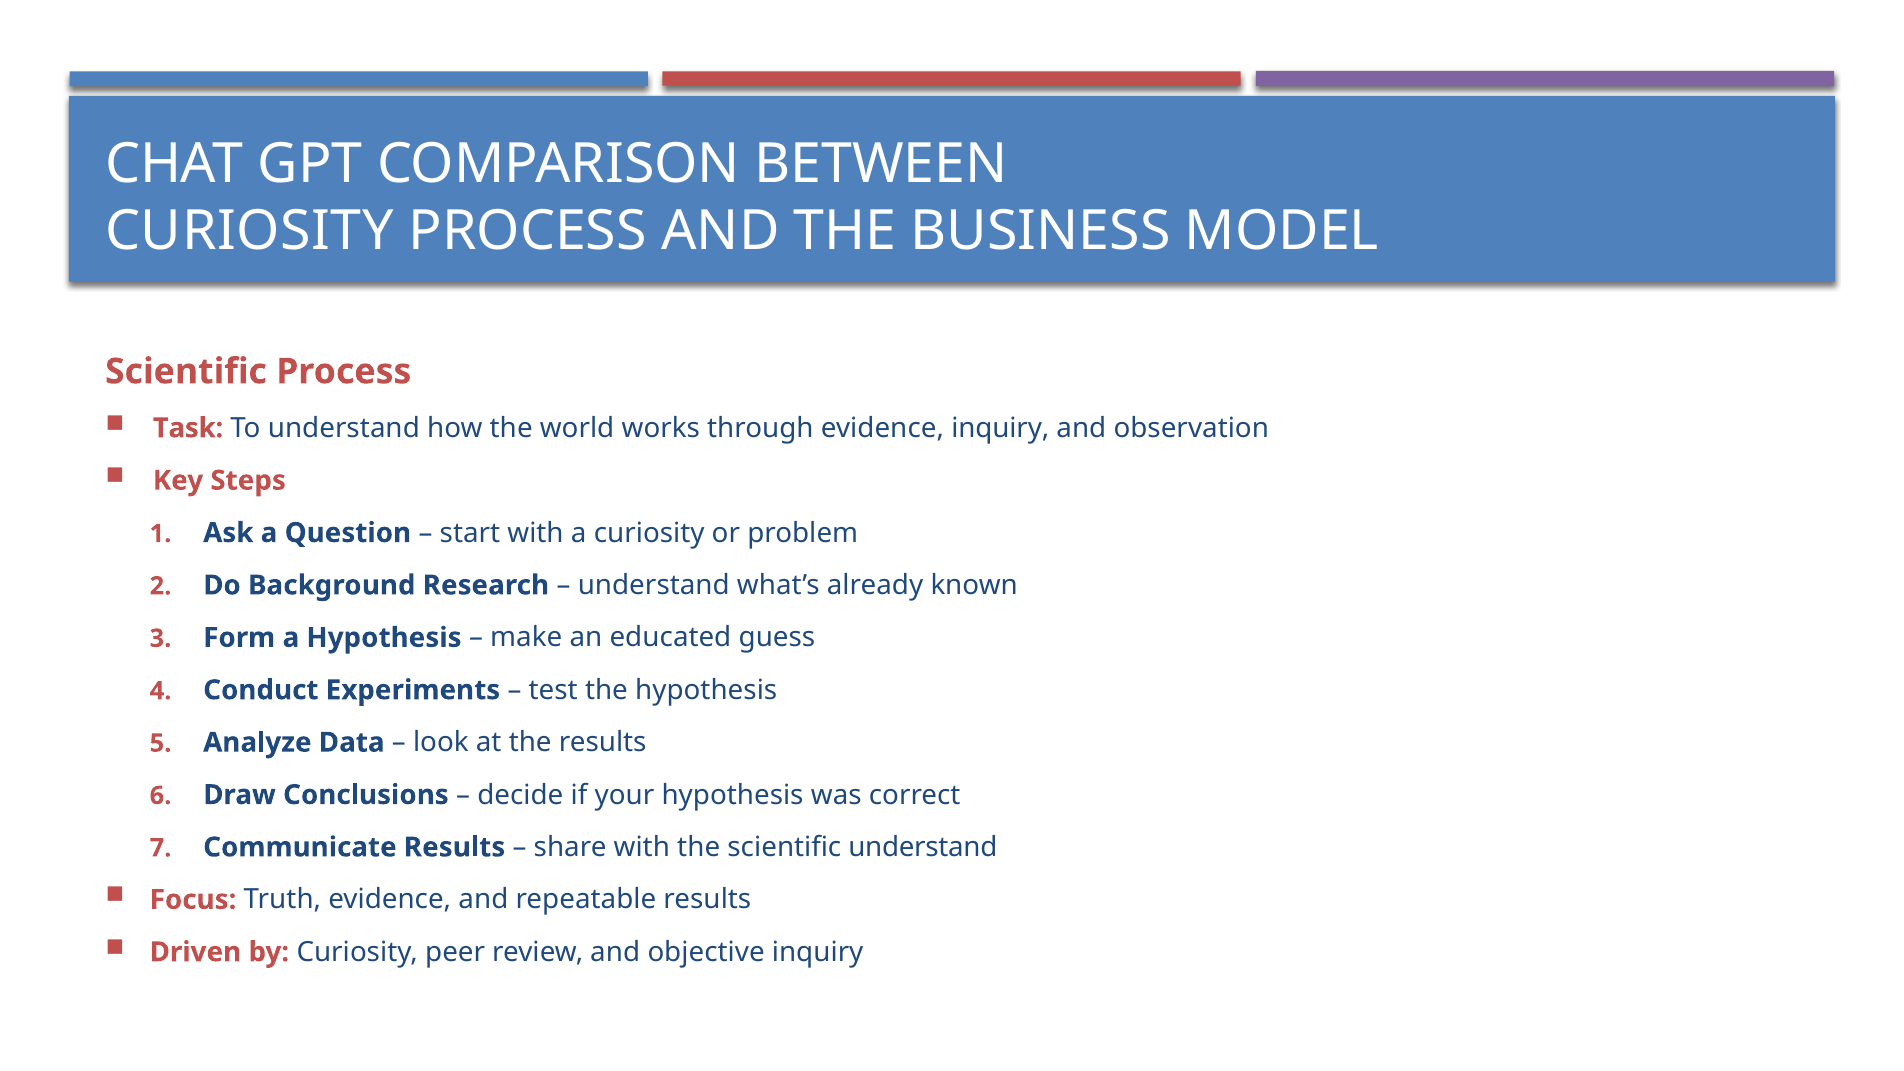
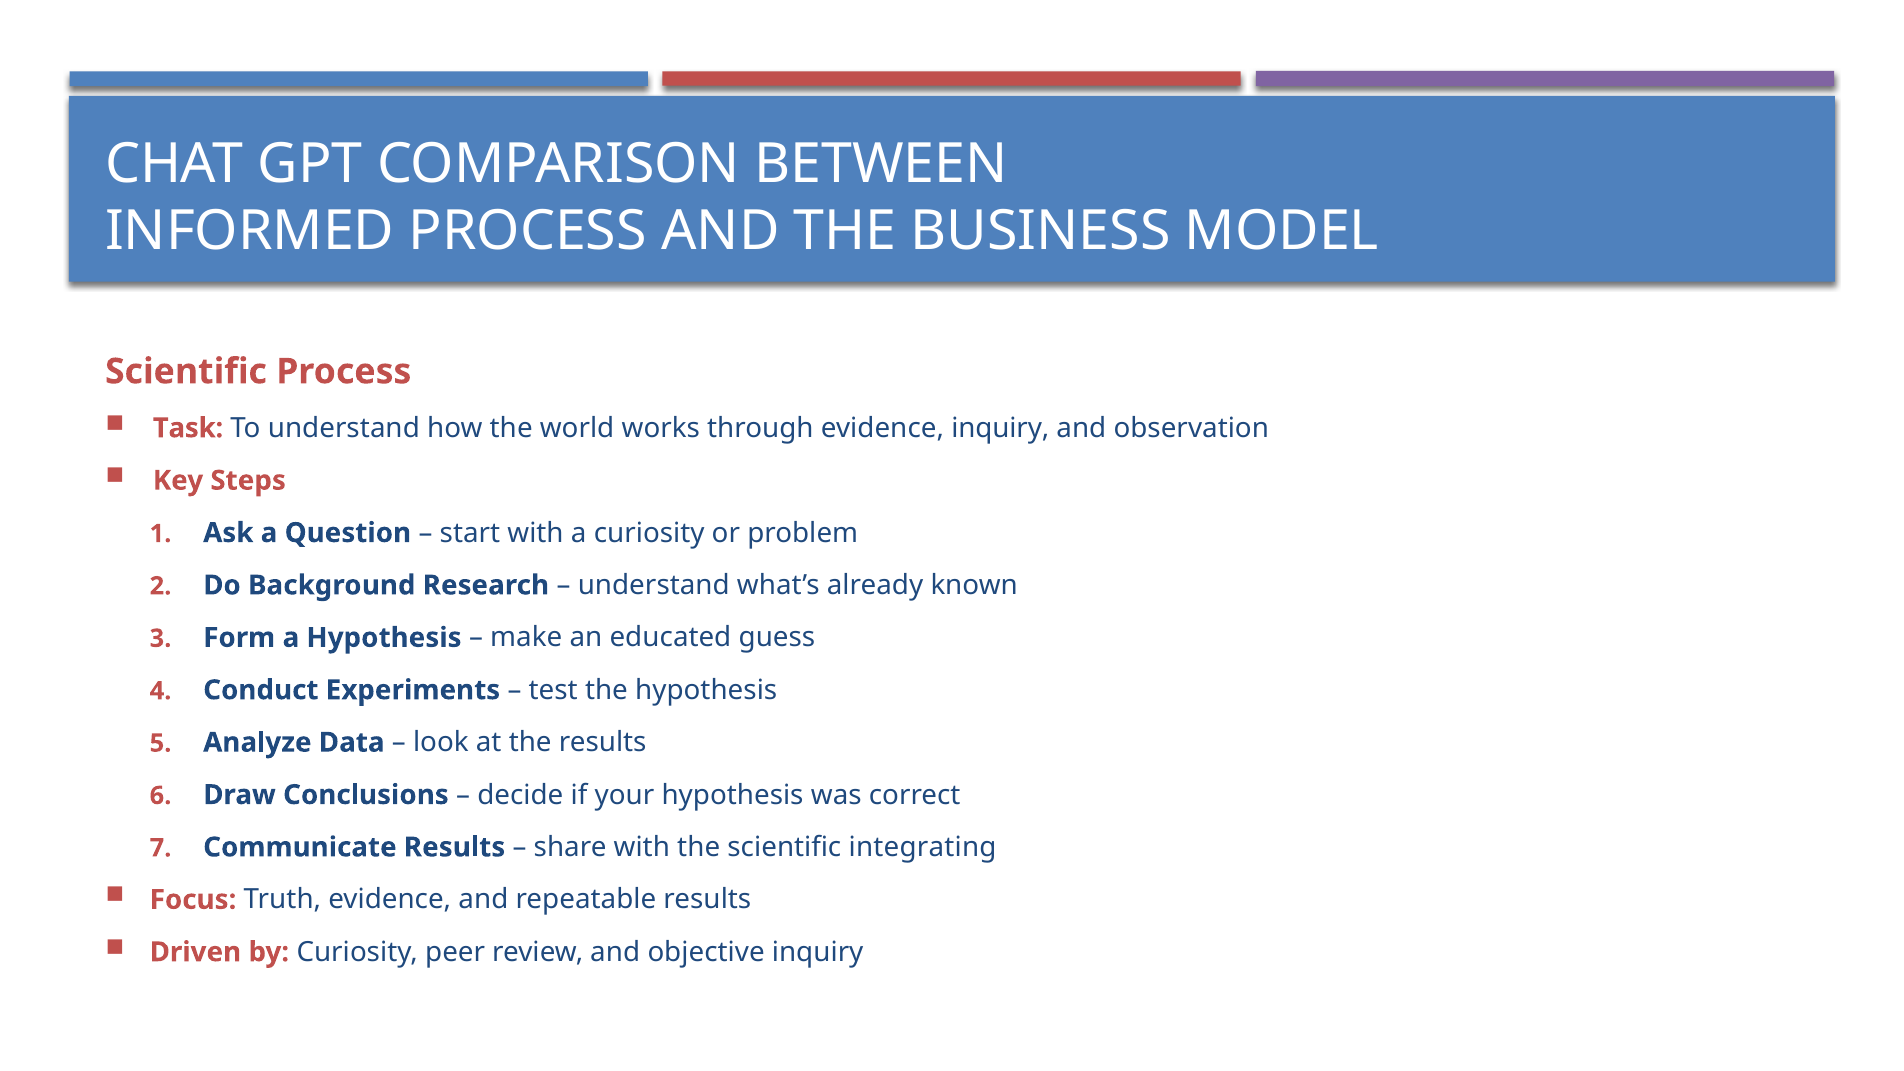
CURIOSITY: CURIOSITY -> INFORMED (250, 231)
scientific understand: understand -> integrating (923, 847)
